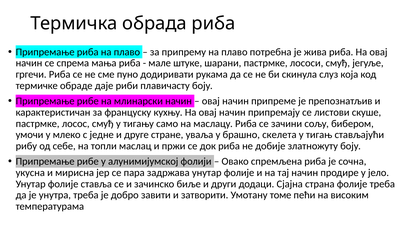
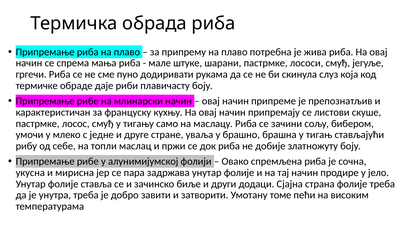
скелета: скелета -> брашна (279, 135)
